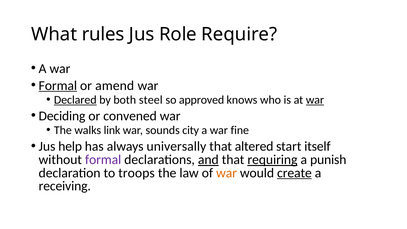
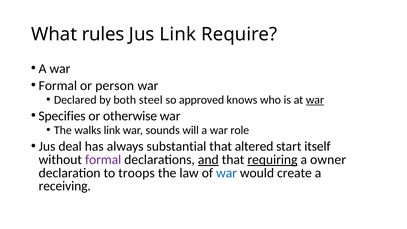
Jus Role: Role -> Link (178, 34)
Formal underline: present -> none (58, 86)
amend: amend -> person (115, 86)
Declared underline: present -> none (75, 100)
Deciding: Deciding -> Specifies (62, 116)
convened: convened -> otherwise (130, 116)
city: city -> will (191, 130)
fine: fine -> role (240, 130)
help: help -> deal (70, 146)
universally: universally -> substantial (176, 146)
punish: punish -> owner (328, 160)
war colour: orange -> blue (227, 173)
create underline: present -> none (294, 173)
